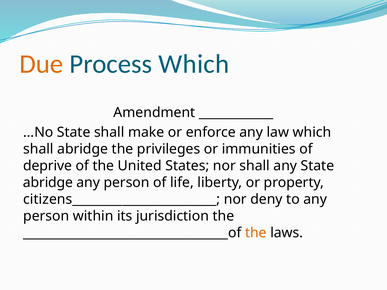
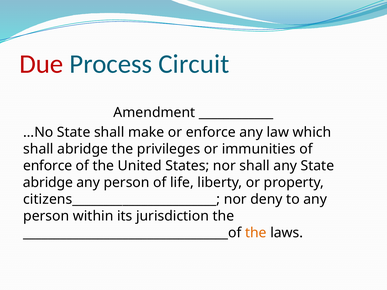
Due colour: orange -> red (41, 64)
Process Which: Which -> Circuit (194, 64)
deprive: deprive -> enforce (48, 166)
